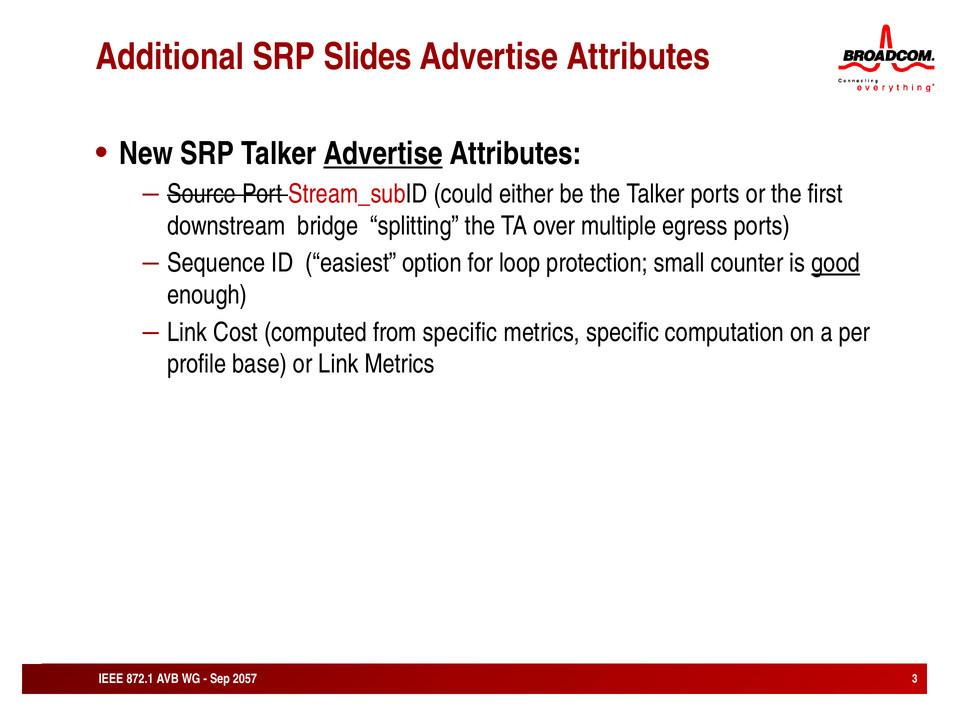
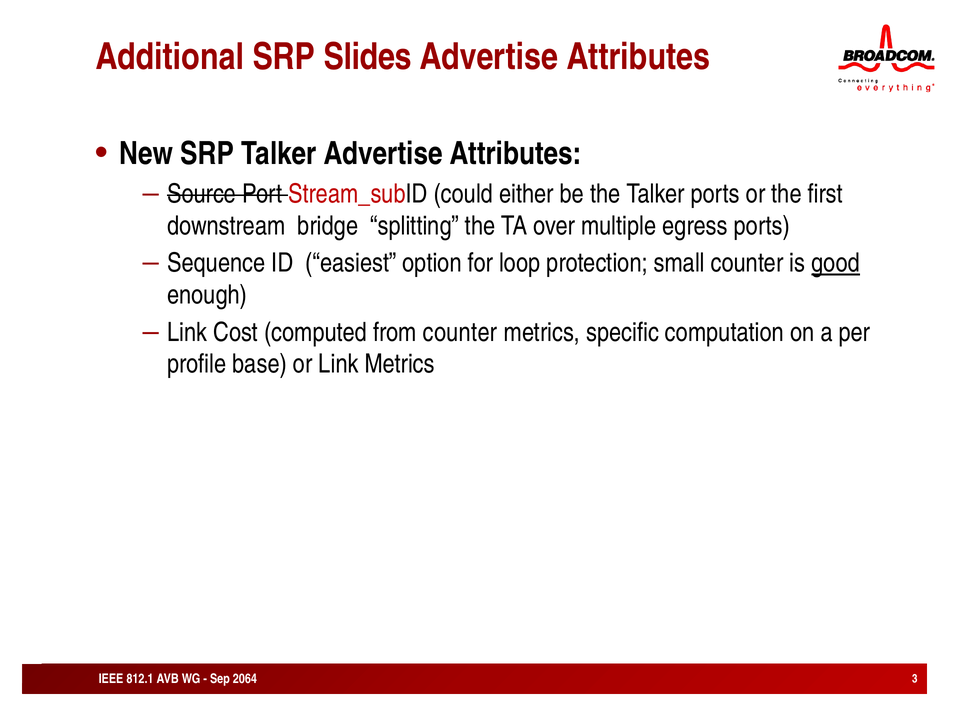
Advertise underline: present -> none (383, 154)
from specific: specific -> counter (460, 332)
872.1: 872.1 -> 812.1 (140, 679)
2057: 2057 -> 2064 (245, 679)
